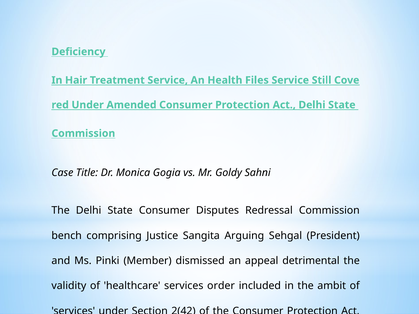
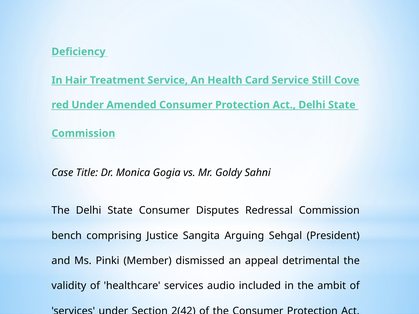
Files: Files -> Card (257, 80)
order: order -> audio (221, 286)
